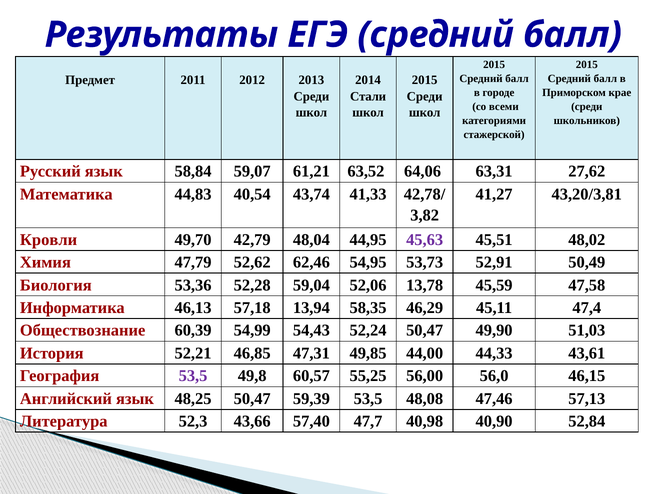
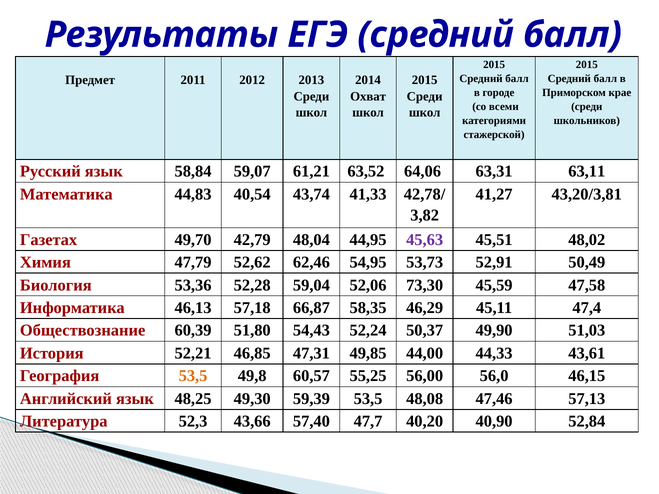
Стали: Стали -> Охват (368, 96)
27,62: 27,62 -> 63,11 (587, 172)
Кровли: Кровли -> Газетах (49, 240)
13,78: 13,78 -> 73,30 (425, 285)
13,94: 13,94 -> 66,87 (311, 308)
54,99: 54,99 -> 51,80 (252, 331)
52,24 50,47: 50,47 -> 50,37 (425, 331)
53,5 colour: purple -> orange (193, 376)
48,25 50,47: 50,47 -> 49,30 (252, 399)
40,98: 40,98 -> 40,20 (425, 422)
